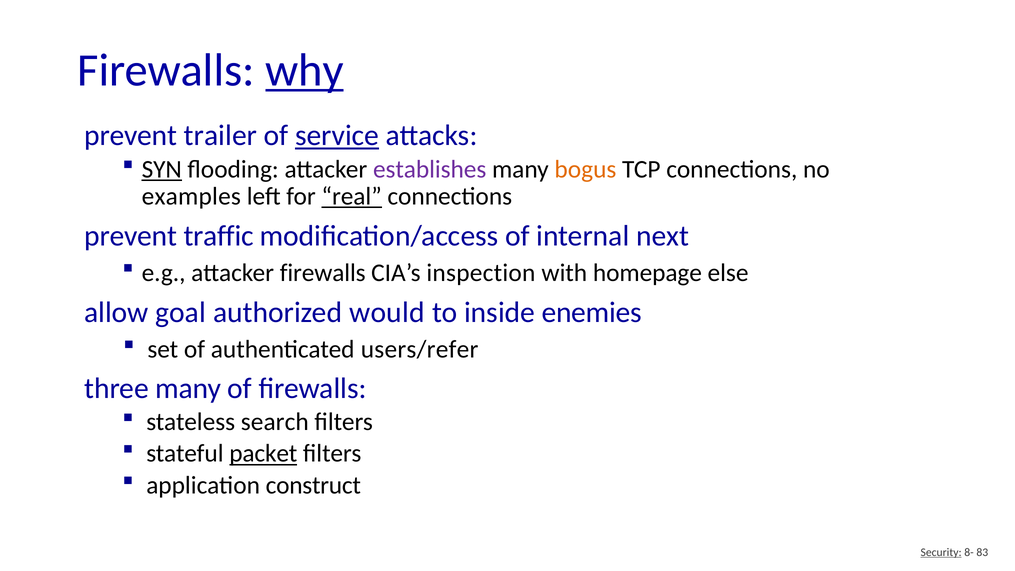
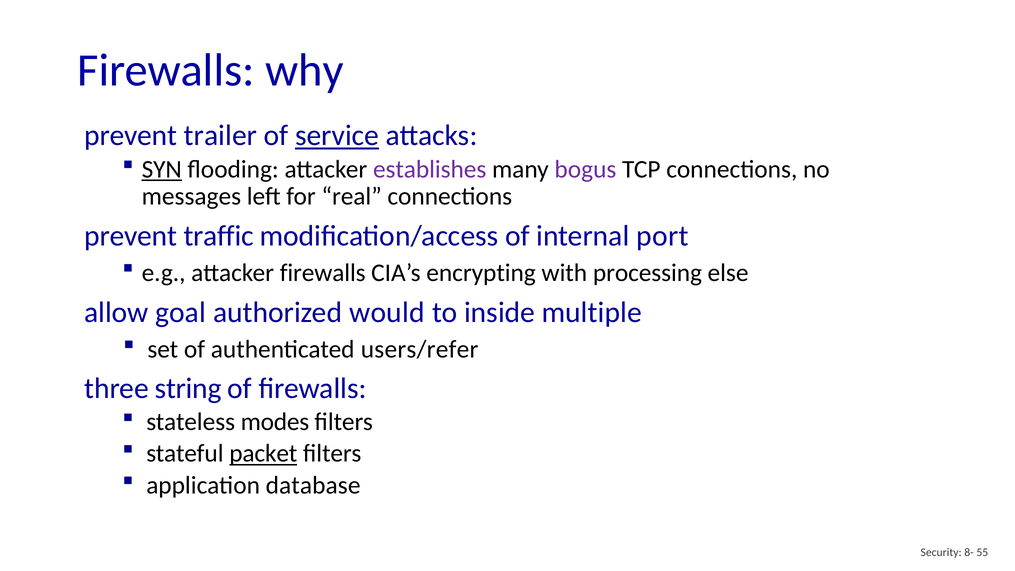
why underline: present -> none (304, 70)
bogus colour: orange -> purple (585, 169)
examples: examples -> messages (191, 197)
real underline: present -> none (352, 197)
next: next -> port (662, 236)
inspection: inspection -> encrypting (481, 273)
homepage: homepage -> processing (647, 273)
enemies: enemies -> multiple (592, 312)
three many: many -> string (188, 388)
search: search -> modes (275, 422)
construct: construct -> database (313, 485)
Security underline: present -> none (941, 552)
83: 83 -> 55 (982, 552)
